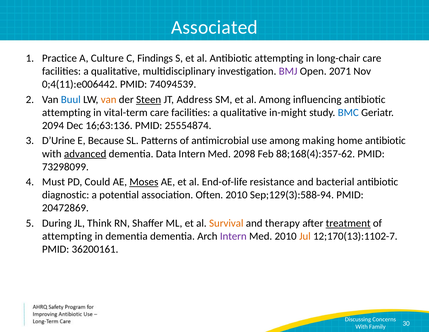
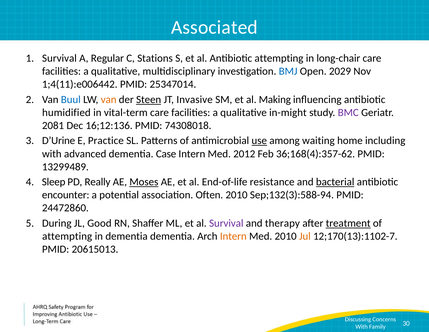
Practice: Practice -> Survival (59, 58)
Culture: Culture -> Regular (107, 58)
Findings: Findings -> Stations (155, 58)
BMJ colour: purple -> blue (288, 71)
2071: 2071 -> 2029 (340, 71)
0;4(11):e006442: 0;4(11):e006442 -> 1;4(11):e006442 (80, 84)
74094539: 74094539 -> 25347014 (173, 84)
Address: Address -> Invasive (195, 99)
al Among: Among -> Making (275, 99)
attempting: attempting -> humidified (66, 112)
BMC colour: blue -> purple (348, 112)
2094: 2094 -> 2081 (53, 125)
16;63:136: 16;63:136 -> 16;12:136 (109, 125)
25554874: 25554874 -> 74308018 (188, 125)
Because: Because -> Practice (106, 141)
use underline: none -> present (259, 141)
making: making -> waiting (318, 141)
home antibiotic: antibiotic -> including (385, 141)
advanced underline: present -> none (85, 154)
Data: Data -> Case (166, 154)
2098: 2098 -> 2012 (244, 154)
88;168(4):357-62: 88;168(4):357-62 -> 36;168(4):357-62 (316, 154)
73298099: 73298099 -> 13299489 (65, 167)
Must: Must -> Sleep (54, 182)
Could: Could -> Really (98, 182)
bacterial underline: none -> present (335, 182)
diagnostic: diagnostic -> encounter (66, 195)
Sep;129(3):588-94: Sep;129(3):588-94 -> Sep;132(3):588-94 (292, 195)
20472869: 20472869 -> 24472860 (65, 208)
Think: Think -> Good (99, 223)
Survival colour: orange -> purple (226, 223)
Intern colour: purple -> orange (233, 236)
36200161: 36200161 -> 20615013 (95, 249)
